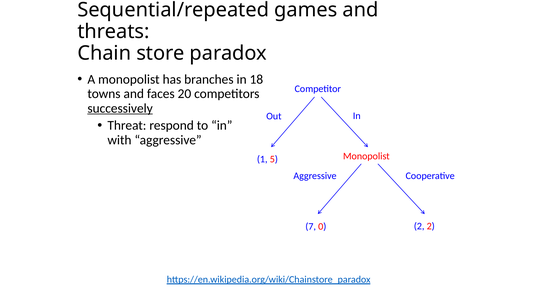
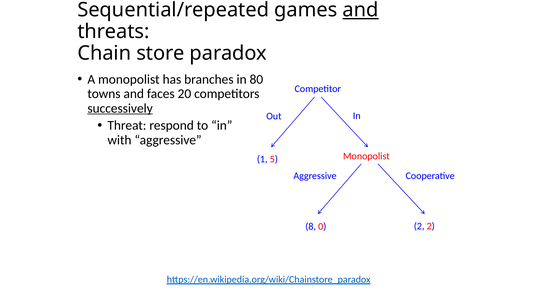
and underline: none -> present (361, 10)
18: 18 -> 80 (256, 79)
7: 7 -> 8 (311, 226)
